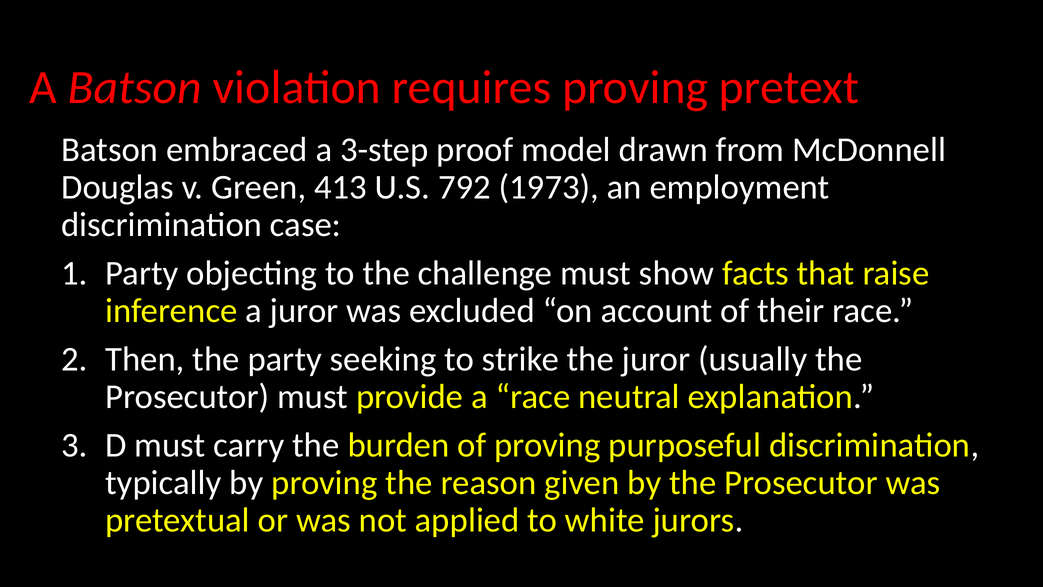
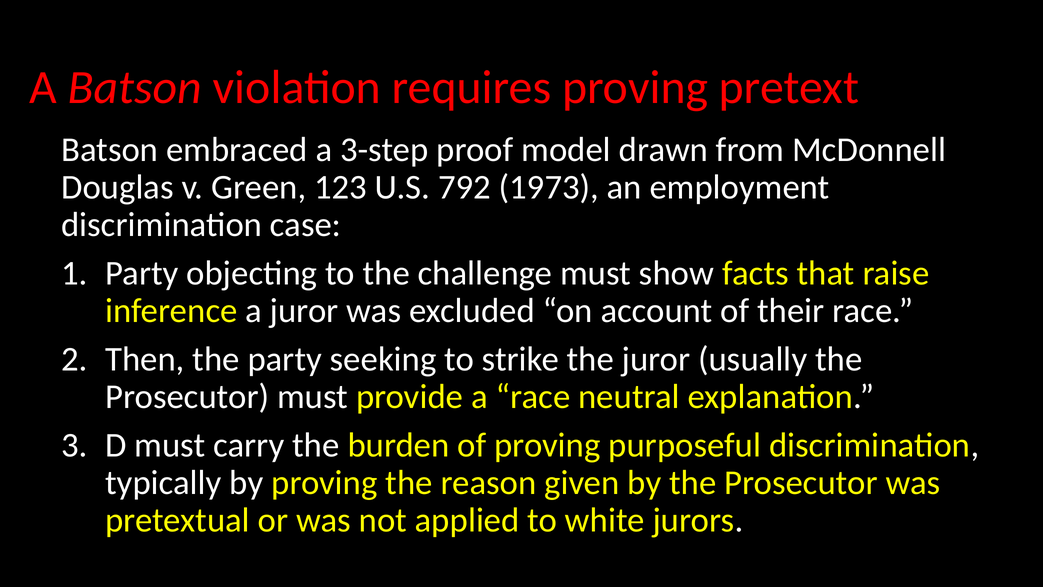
413: 413 -> 123 (341, 187)
